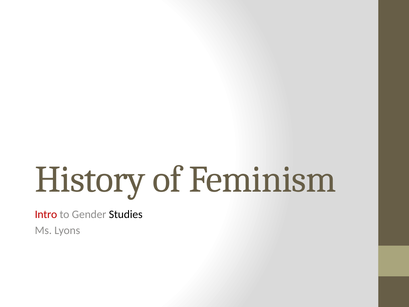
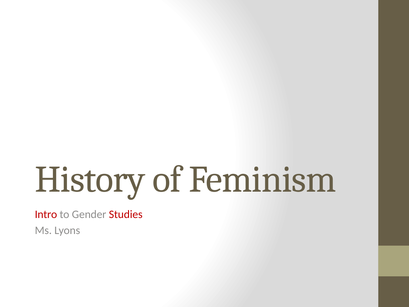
Studies colour: black -> red (126, 214)
